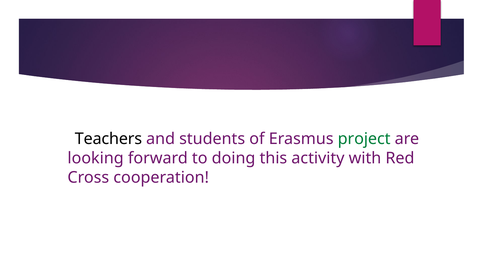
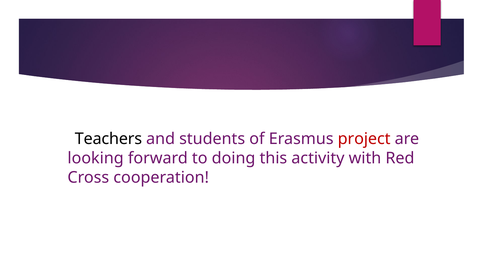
project colour: green -> red (364, 139)
